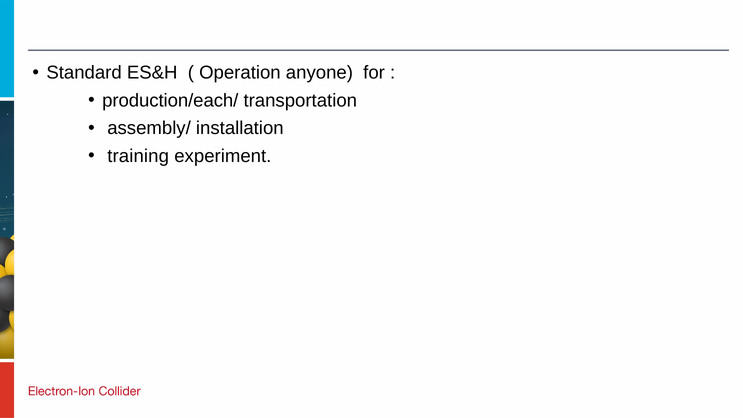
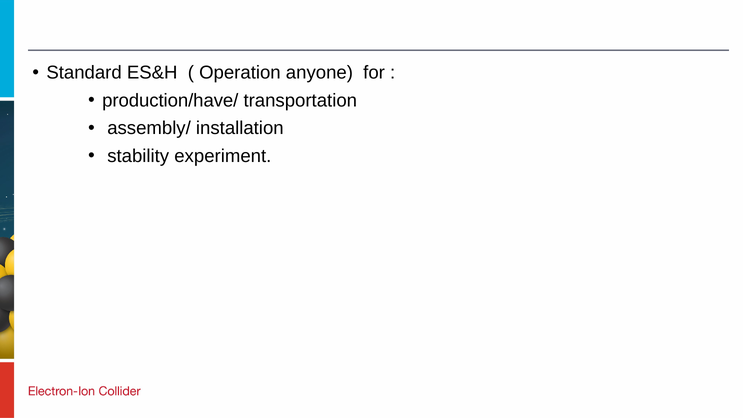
production/each/: production/each/ -> production/have/ (170, 100)
training: training -> stability (138, 156)
